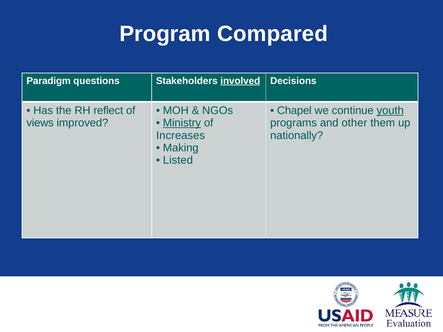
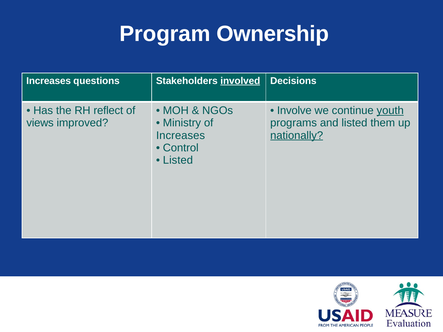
Compared: Compared -> Ownership (273, 34)
Paradigm: Paradigm -> Increases (49, 81)
Chapel: Chapel -> Involve (294, 111)
Ministry underline: present -> none (182, 123)
and other: other -> listed (354, 123)
nationally underline: none -> present (297, 135)
Making: Making -> Control (181, 148)
